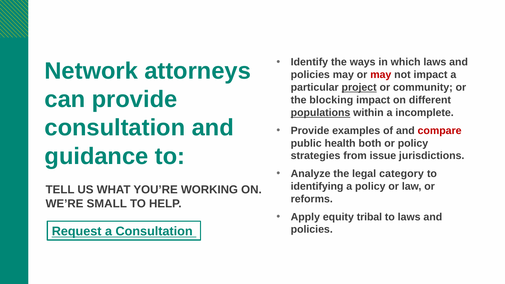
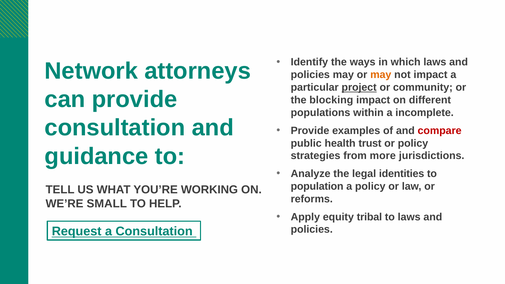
may colour: red -> orange (381, 75)
populations underline: present -> none (321, 113)
both: both -> trust (370, 143)
issue: issue -> more (383, 156)
category: category -> identities (402, 174)
identifying: identifying -> population (317, 186)
